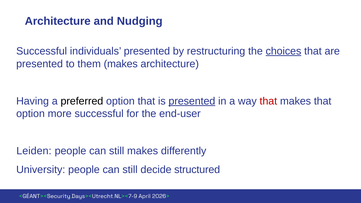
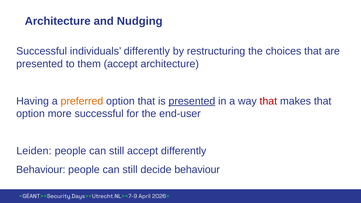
individuals presented: presented -> differently (147, 51)
choices underline: present -> none (283, 51)
them makes: makes -> accept (121, 64)
preferred colour: black -> orange (82, 101)
still makes: makes -> accept (143, 151)
University: University -> Behaviour (41, 170)
decide structured: structured -> behaviour (197, 170)
